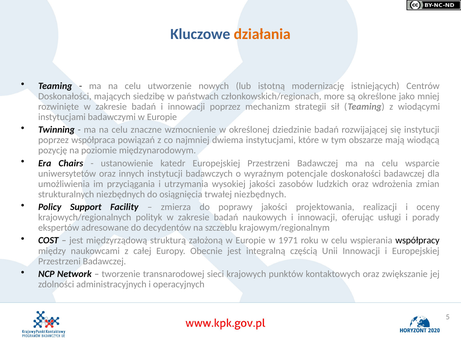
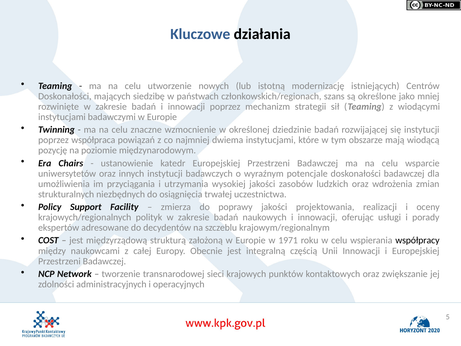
działania colour: orange -> black (262, 34)
more: more -> szans (334, 96)
trwałej niezbędnych: niezbędnych -> uczestnictwa (260, 194)
